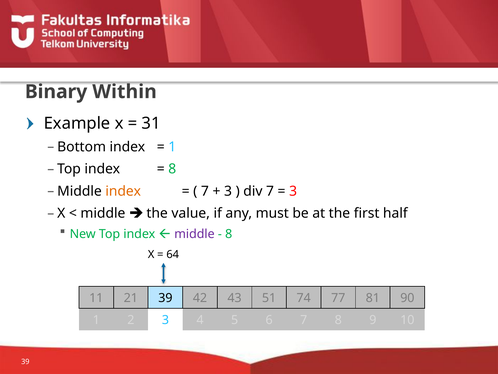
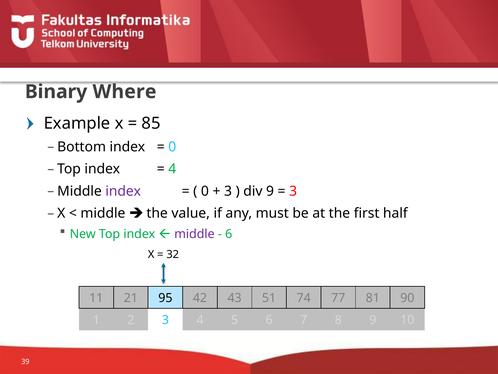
Within: Within -> Where (124, 92)
31: 31 -> 85 (151, 123)
1: 1 -> 0 (172, 147)
8: 8 -> 4 (172, 169)
index colour: orange -> purple (123, 191)
7: 7 -> 0 (205, 191)
div 7: 7 -> 9 (270, 191)
8: 8 -> 6 (229, 234)
64: 64 -> 32 (173, 254)
21 39: 39 -> 95 (165, 298)
